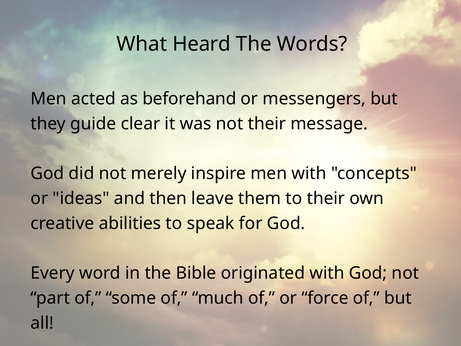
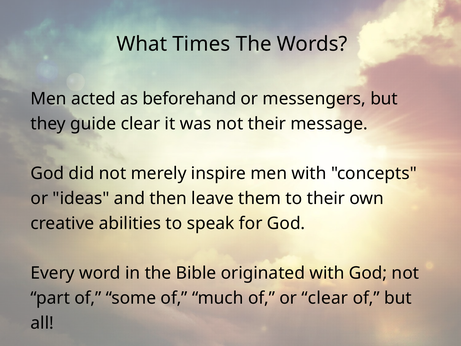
Heard: Heard -> Times (201, 44)
or force: force -> clear (325, 298)
